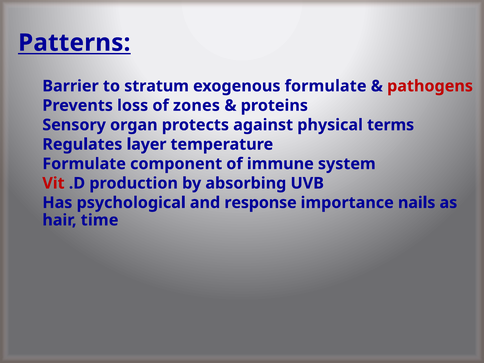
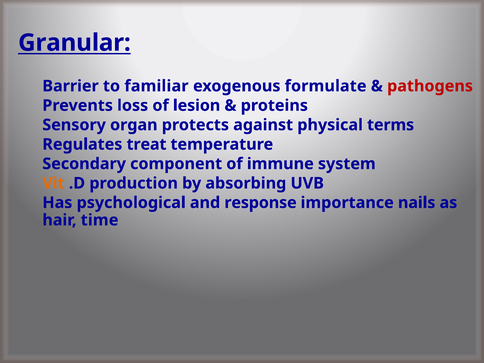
Patterns: Patterns -> Granular (74, 43)
stratum: stratum -> familiar (156, 86)
zones: zones -> lesion (197, 105)
layer: layer -> treat (147, 144)
Formulate: Formulate -> Secondary (84, 164)
Vit colour: red -> orange (53, 183)
